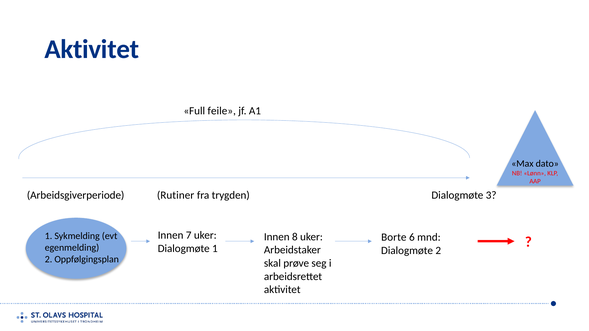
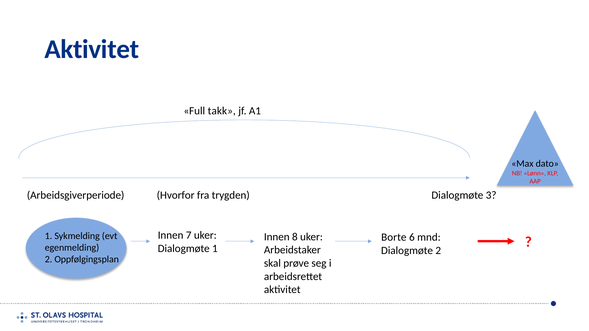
feile: feile -> takk (222, 111)
Rutiner: Rutiner -> Hvorfor (176, 195)
